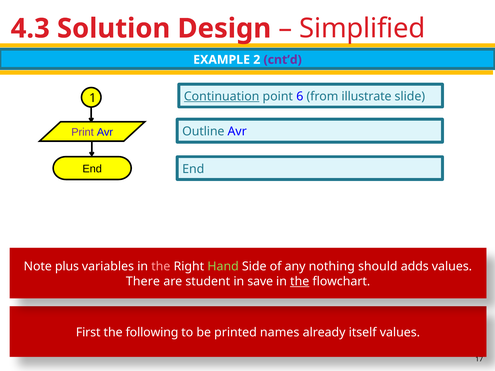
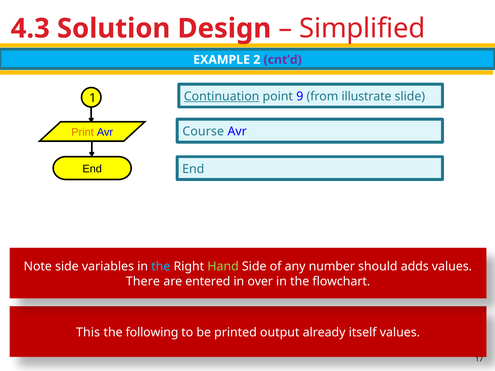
6: 6 -> 9 (300, 97)
Print colour: purple -> orange (83, 132)
Outline: Outline -> Course (203, 132)
Note plus: plus -> side (67, 267)
the colour: pink -> light blue (161, 267)
nothing: nothing -> number (332, 267)
student: student -> entered (208, 282)
save: save -> over (260, 282)
the underline: present -> none (300, 282)
First: First -> This (88, 333)
names: names -> output (280, 333)
